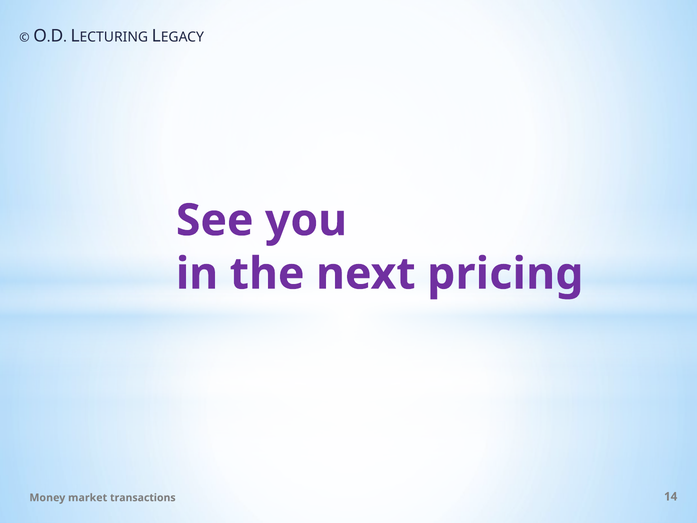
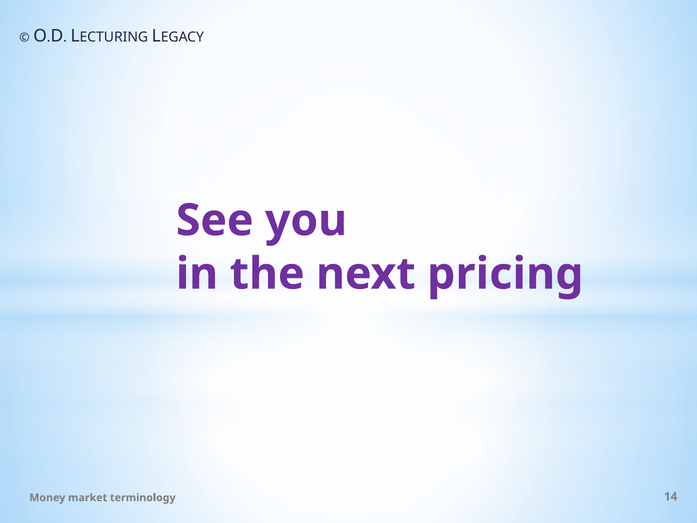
transactions: transactions -> terminology (143, 497)
